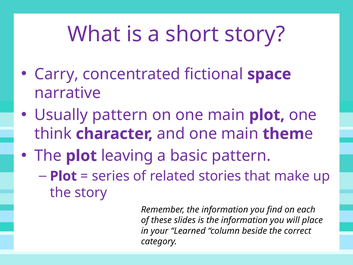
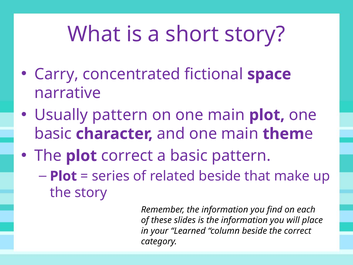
think: think -> basic (53, 134)
plot leaving: leaving -> correct (127, 156)
related stories: stories -> beside (220, 176)
